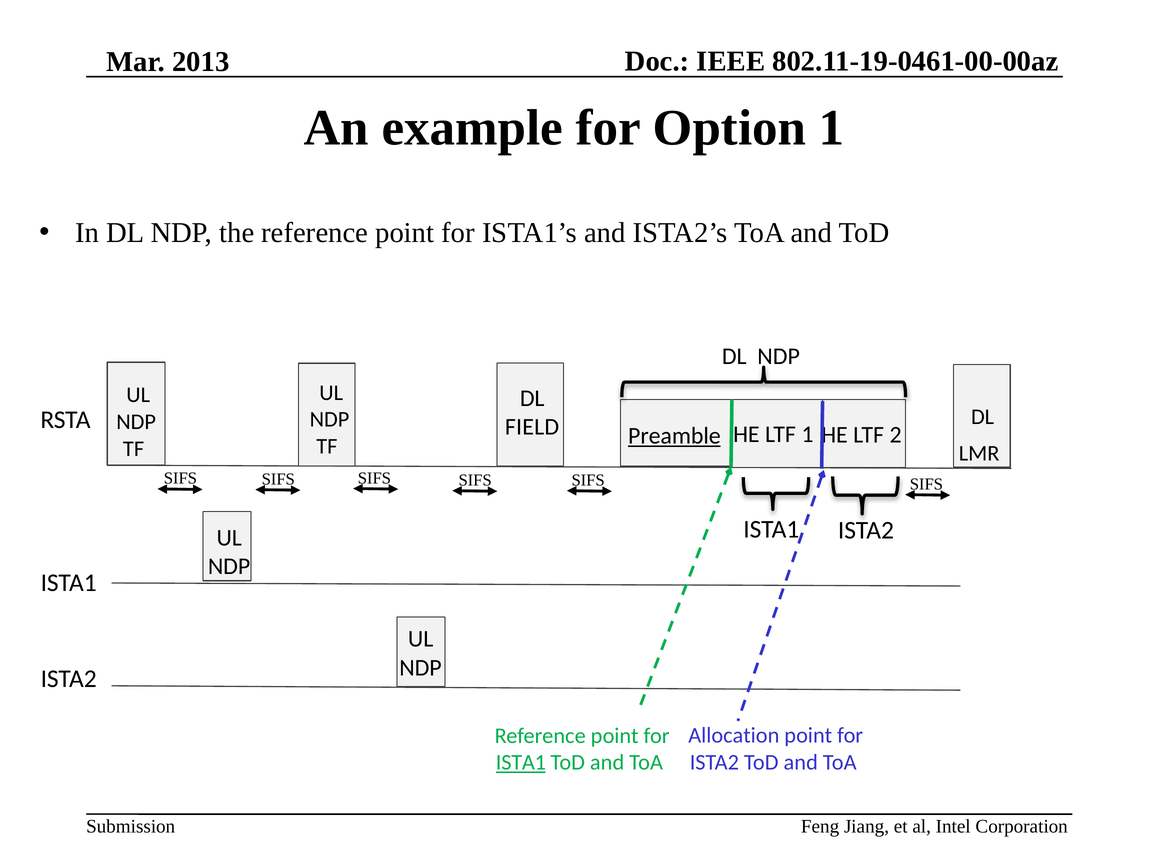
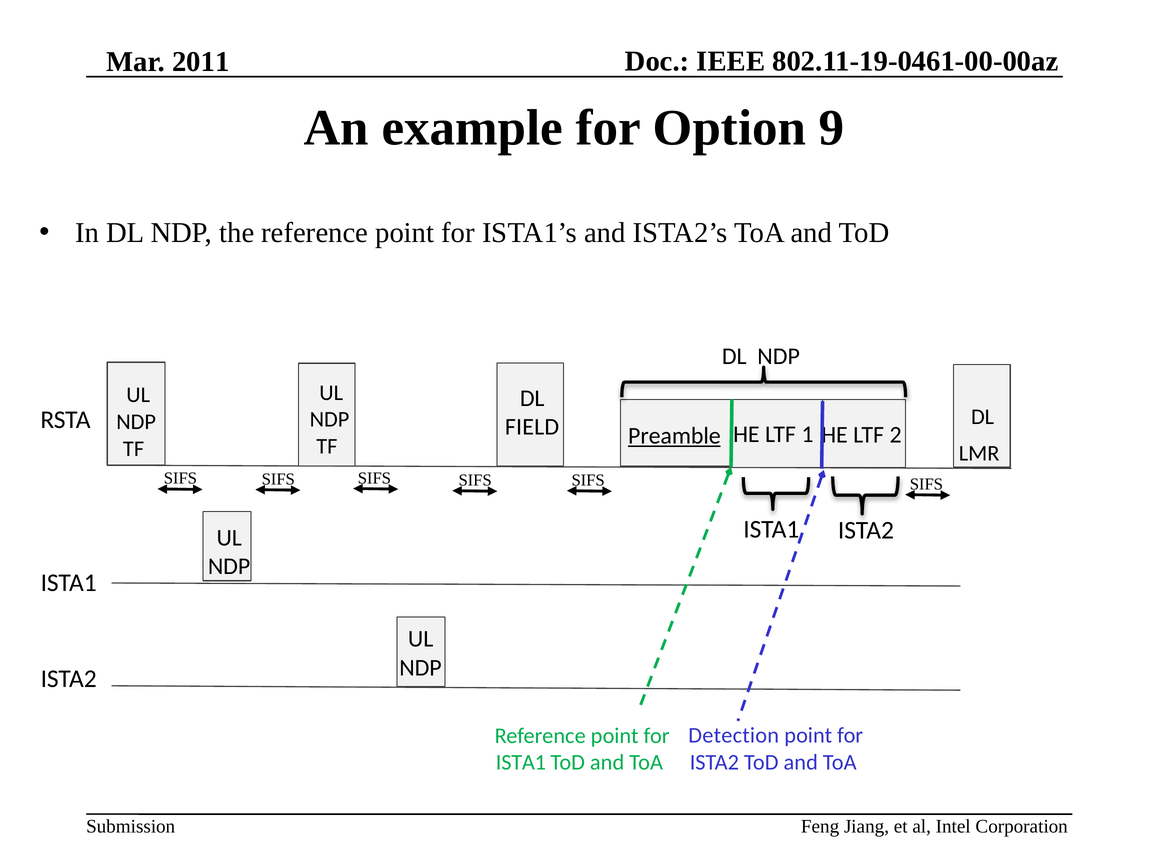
2013: 2013 -> 2011 (201, 62)
Option 1: 1 -> 9 (832, 128)
Allocation: Allocation -> Detection (734, 735)
ISTA1 underline: present -> none (521, 762)
